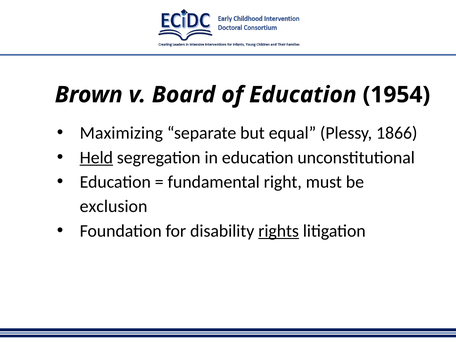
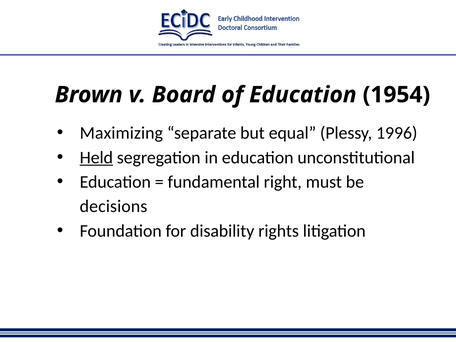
1866: 1866 -> 1996 (397, 133)
exclusion: exclusion -> decisions (114, 206)
rights underline: present -> none (279, 231)
